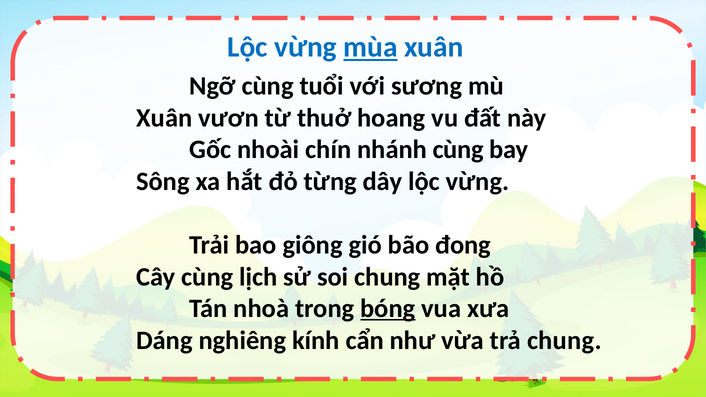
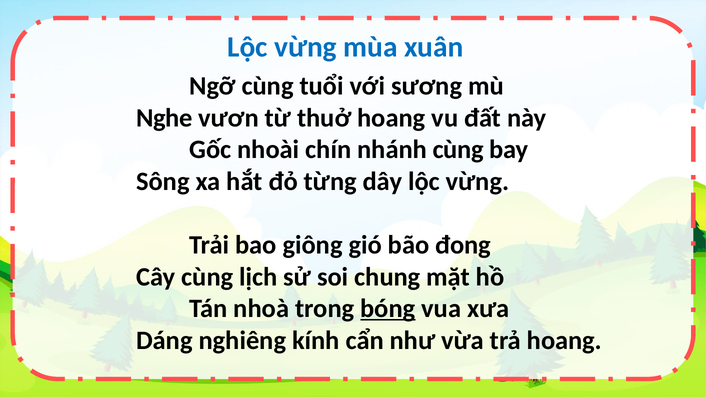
mùa underline: present -> none (371, 47)
Xuân: Xuân -> Nghe (164, 118)
trả chung: chung -> hoang (564, 340)
